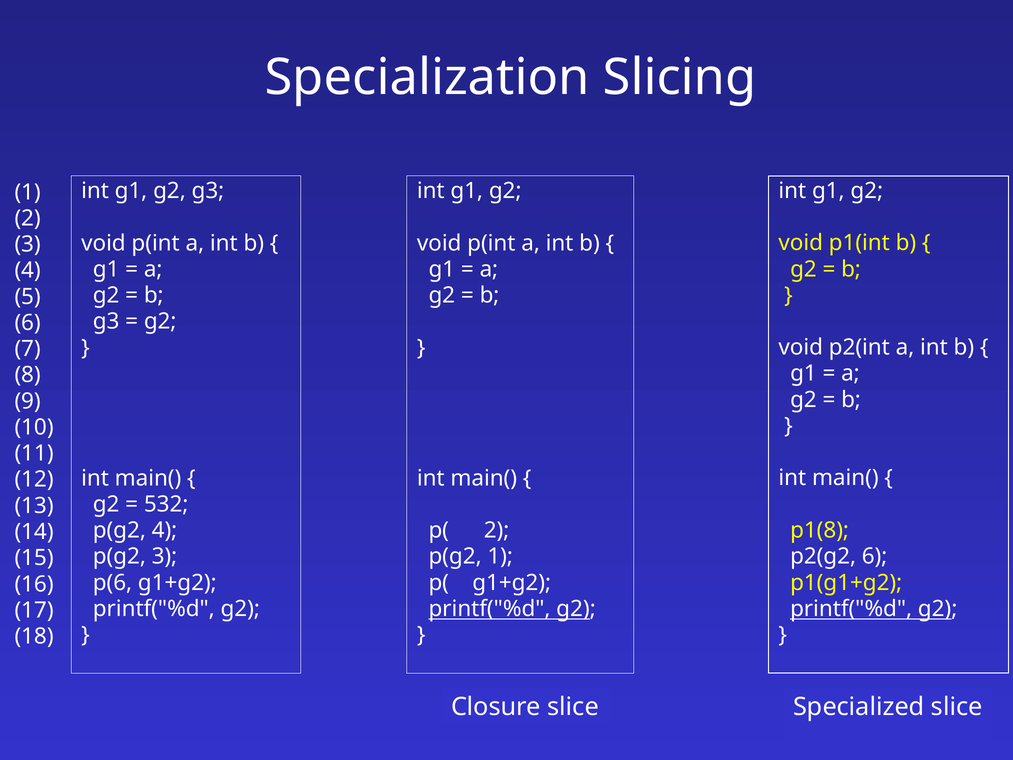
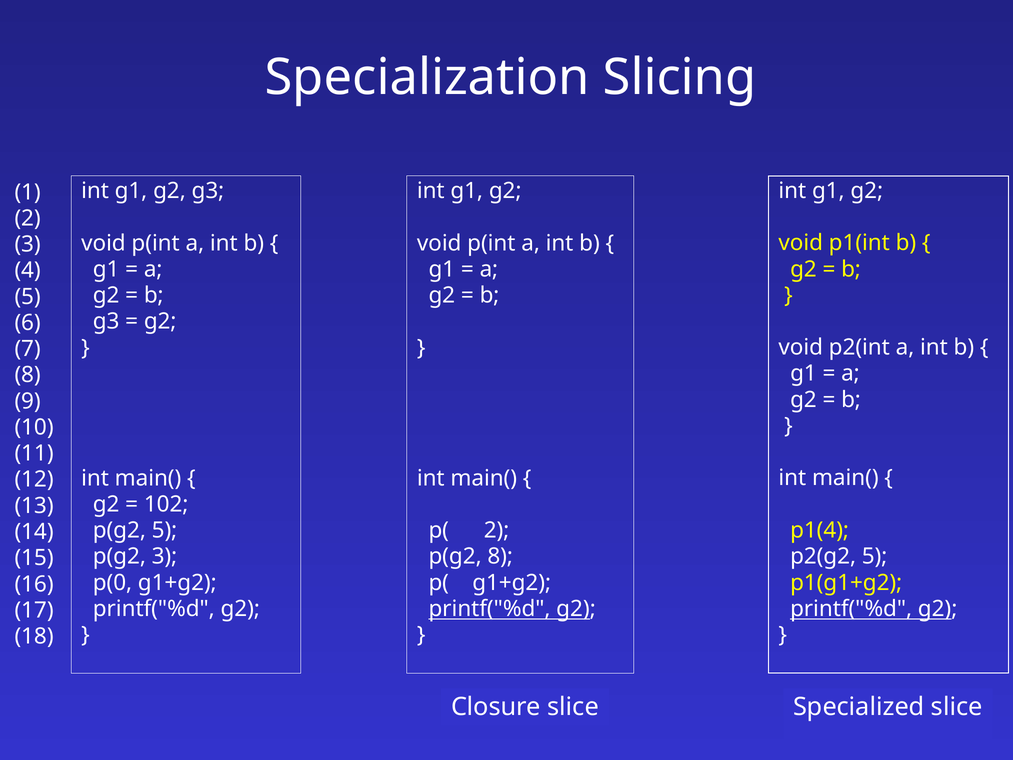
532: 532 -> 102 (166, 504)
p(g2 4: 4 -> 5 (164, 530)
p1(8: p1(8 -> p1(4 (820, 530)
p(g2 1: 1 -> 8 (500, 556)
p2(g2 6: 6 -> 5 (875, 556)
p(6: p(6 -> p(0 (112, 582)
